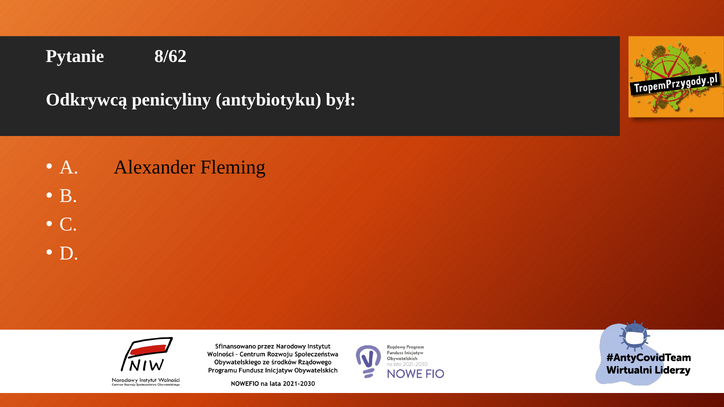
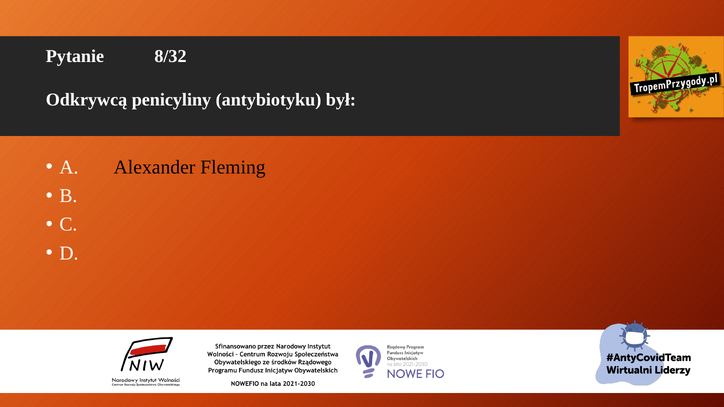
8/62: 8/62 -> 8/32 (171, 56)
